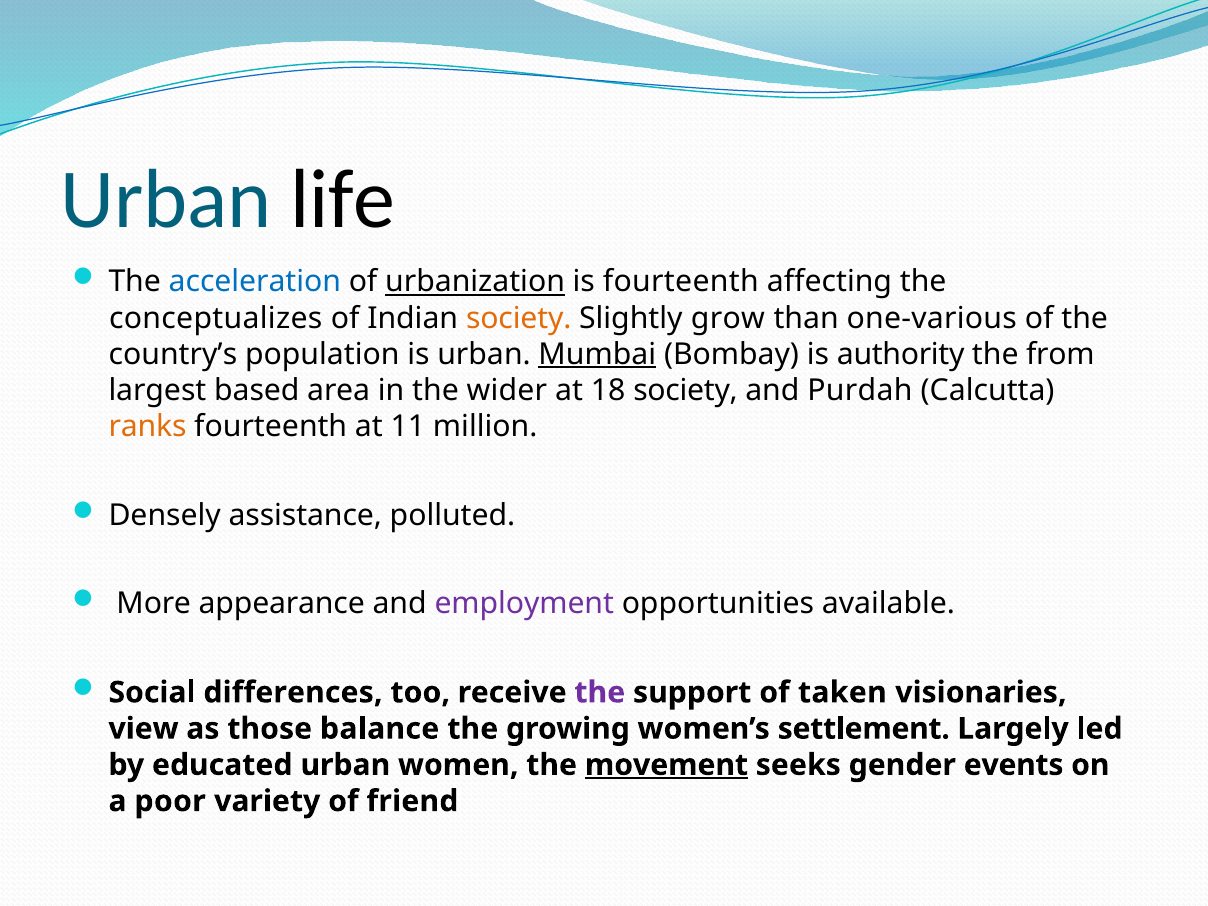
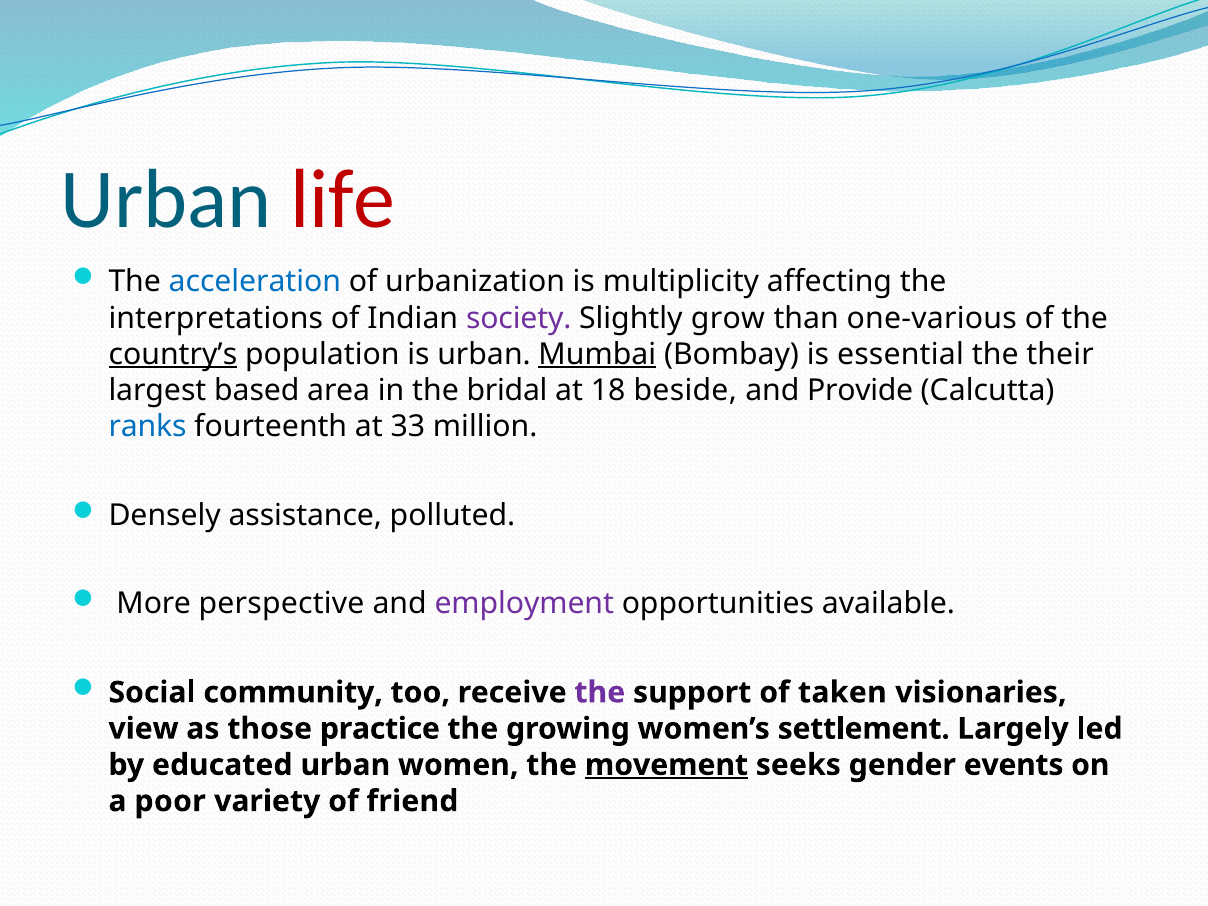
life colour: black -> red (343, 200)
urbanization underline: present -> none (475, 282)
is fourteenth: fourteenth -> multiplicity (681, 282)
conceptualizes: conceptualizes -> interpretations (216, 318)
society colour: orange -> purple (519, 318)
country’s underline: none -> present (173, 354)
authority: authority -> essential (900, 354)
from: from -> their (1060, 354)
wider: wider -> bridal (507, 391)
18 society: society -> beside (685, 391)
Purdah: Purdah -> Provide (860, 391)
ranks colour: orange -> blue (148, 427)
11: 11 -> 33 (408, 427)
appearance: appearance -> perspective (282, 604)
differences: differences -> community (293, 692)
balance: balance -> practice (380, 729)
